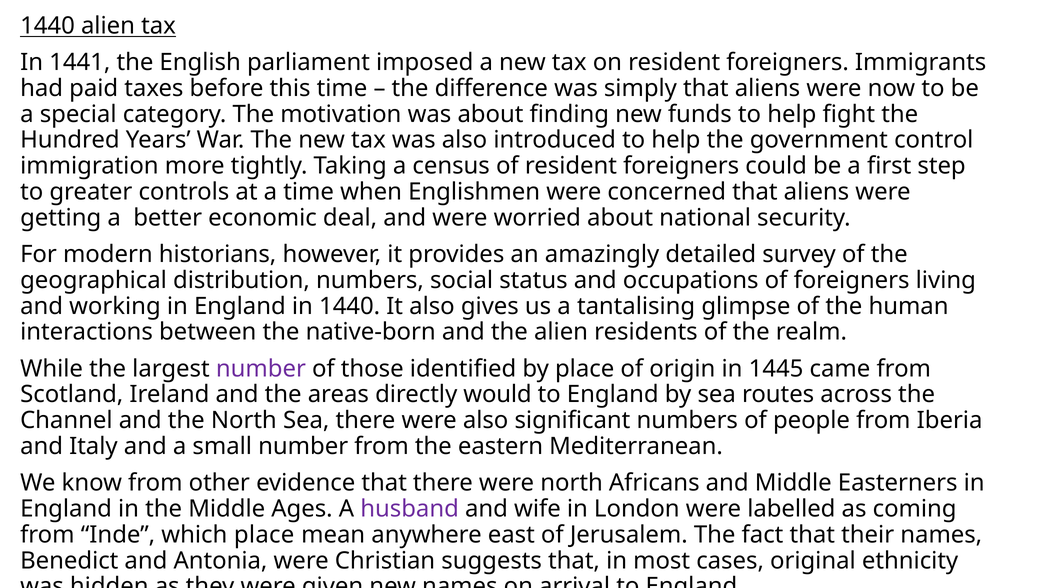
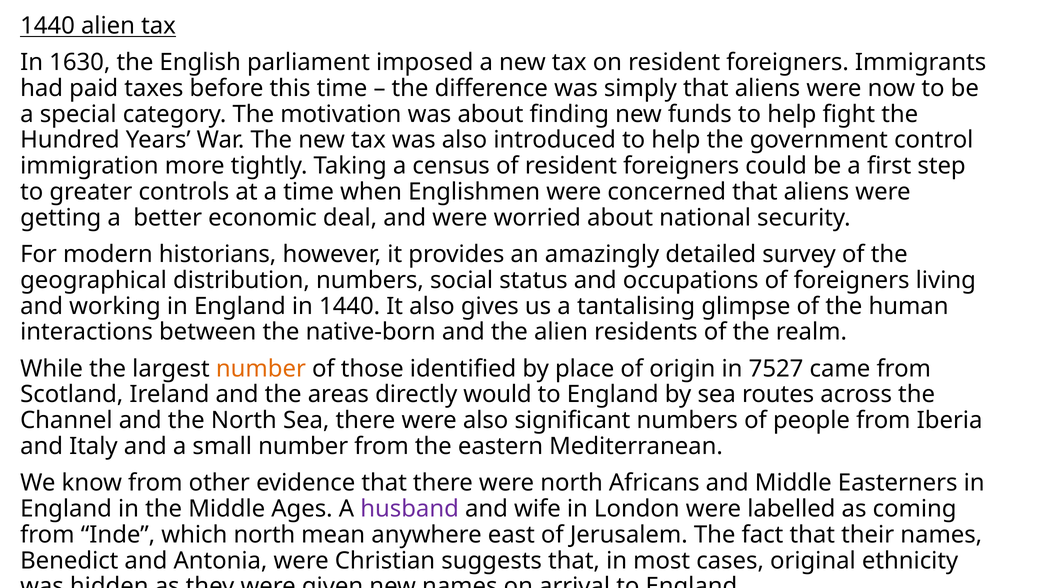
1441: 1441 -> 1630 (80, 62)
number colour: purple -> orange (261, 369)
1445: 1445 -> 7527 (776, 369)
which place: place -> north (264, 535)
